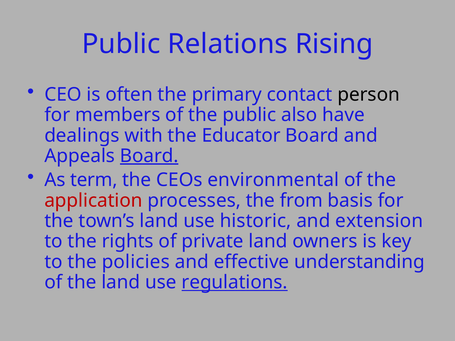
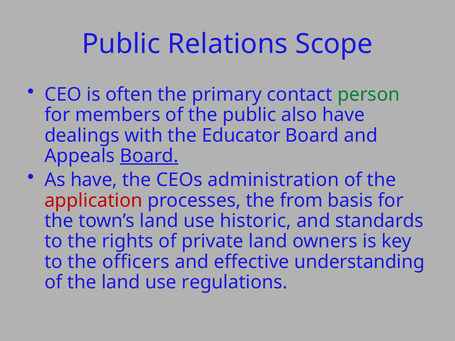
Rising: Rising -> Scope (334, 44)
person colour: black -> green (369, 95)
As term: term -> have (94, 180)
environmental: environmental -> administration (273, 180)
extension: extension -> standards (379, 221)
policies: policies -> officers (136, 262)
regulations underline: present -> none (235, 283)
